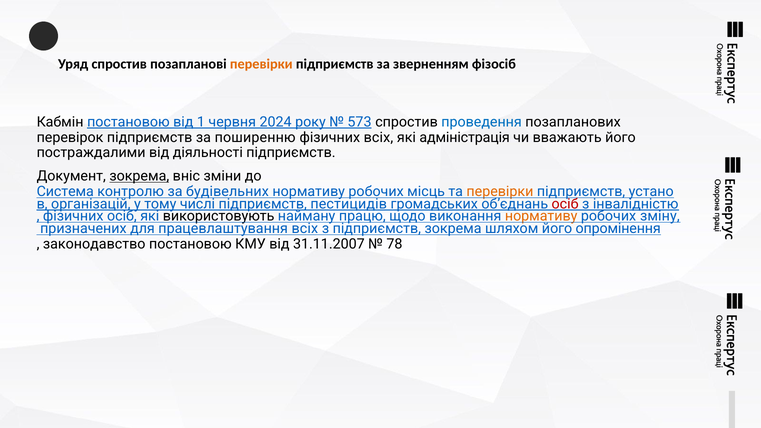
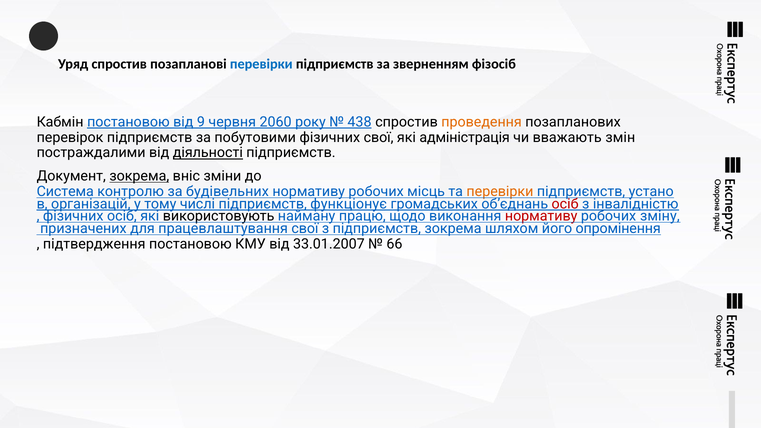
перевірки colour: orange -> blue (261, 64)
1: 1 -> 9 (201, 122)
2024: 2024 -> 2060 (276, 122)
573: 573 -> 438 (359, 122)
проведення colour: blue -> orange (482, 122)
поширенню: поширенню -> побутовими (255, 137)
фізичних всіх: всіх -> свої (379, 137)
вважають його: його -> змін (620, 137)
діяльності underline: none -> present (208, 153)
пестицидів: пестицидів -> функціонує (349, 204)
нормативу colour: orange -> red (541, 216)
працевлаштування всіх: всіх -> свої (305, 229)
законодавство: законодавство -> підтвердження (94, 244)
31.11.2007: 31.11.2007 -> 33.01.2007 (329, 244)
78: 78 -> 66 (394, 244)
